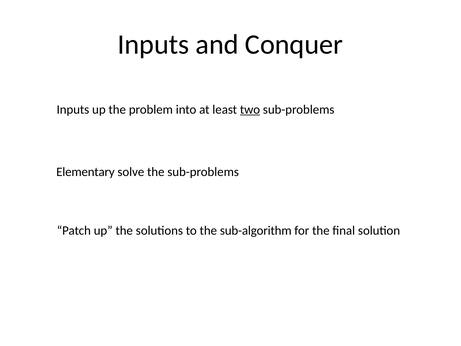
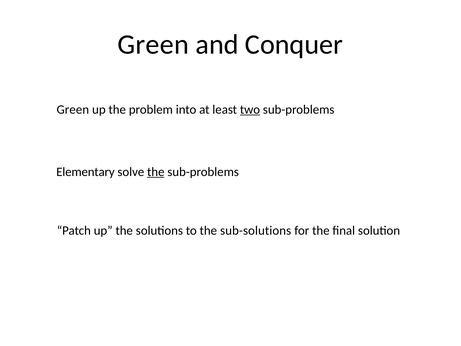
Inputs: Inputs -> Green (153, 45)
Inputs: Inputs -> Green (73, 109)
the underline: none -> present (156, 172)
sub-algorithm: sub-algorithm -> sub-solutions (256, 230)
